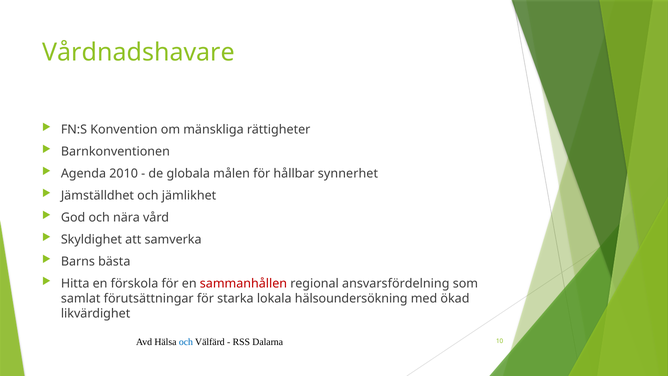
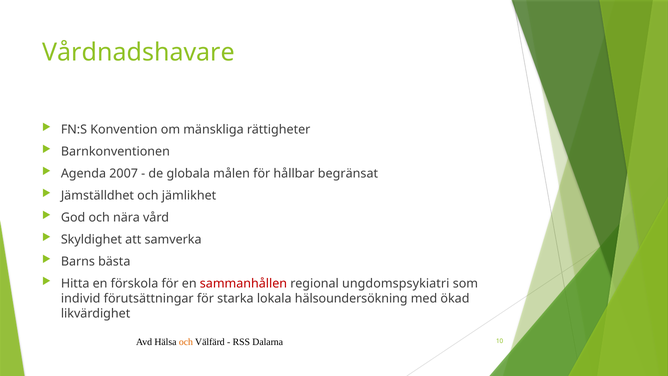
2010: 2010 -> 2007 (124, 173)
synnerhet: synnerhet -> begränsat (348, 173)
ansvarsfördelning: ansvarsfördelning -> ungdomspsykiatri (396, 283)
samlat: samlat -> individ (81, 298)
och colour: blue -> orange (186, 342)
